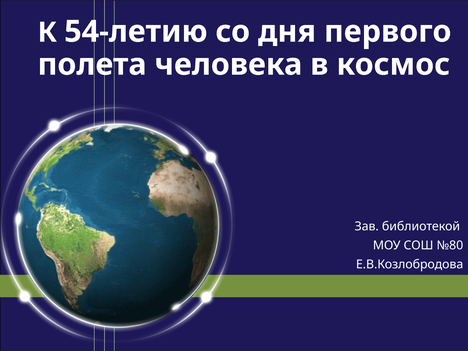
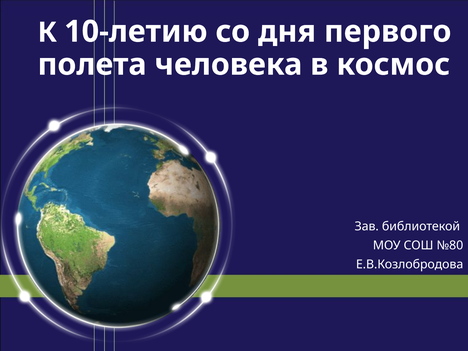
54-летию: 54-летию -> 10-летию (136, 32)
